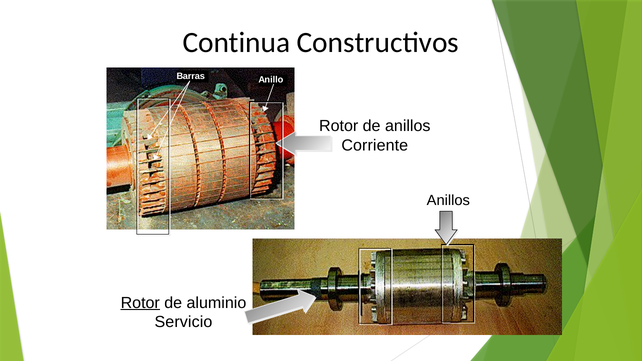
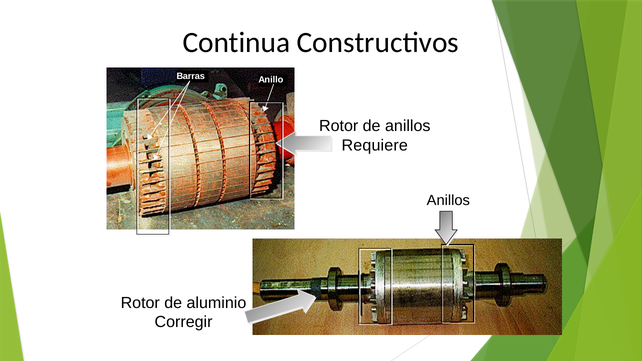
Corriente: Corriente -> Requiere (375, 145)
Rotor underline: present -> none (140, 303)
Servicio: Servicio -> Corregir (184, 322)
